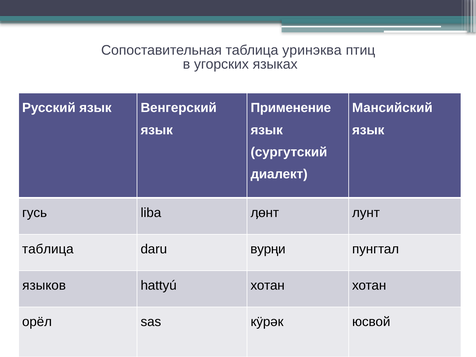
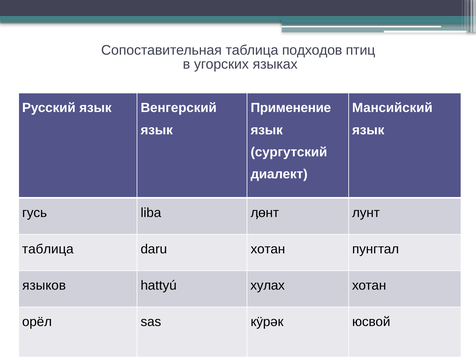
уринэква: уринэква -> подходов (312, 50)
daru вурңи: вурңи -> хотан (268, 249)
hattyú хотан: хотан -> хулах (268, 286)
